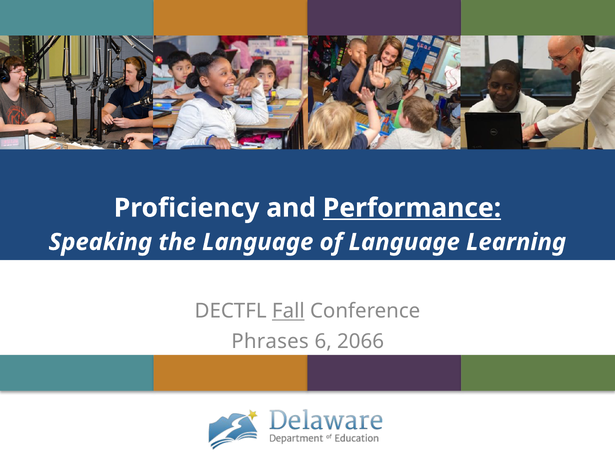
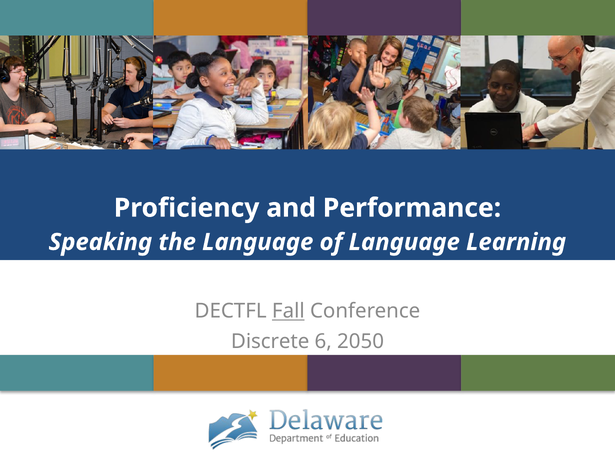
Performance underline: present -> none (412, 208)
Phrases: Phrases -> Discrete (270, 341)
2066: 2066 -> 2050 (361, 341)
